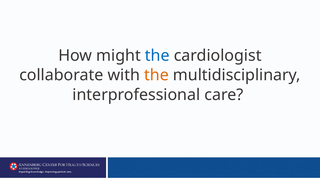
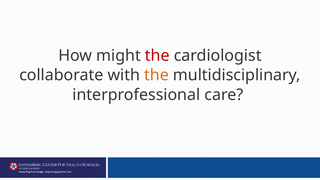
the colour: blue -> red (157, 56)
